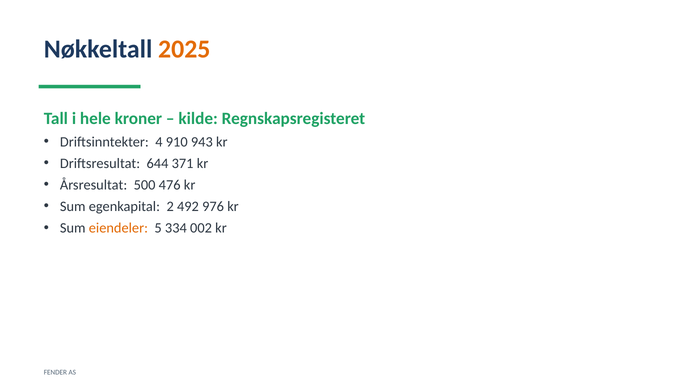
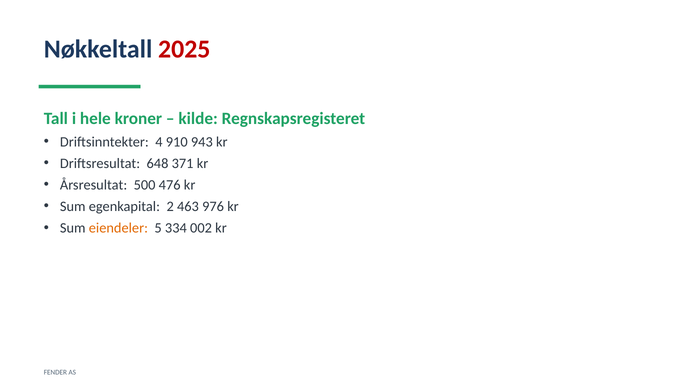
2025 colour: orange -> red (184, 49)
644: 644 -> 648 (158, 163)
492: 492 -> 463 (188, 206)
